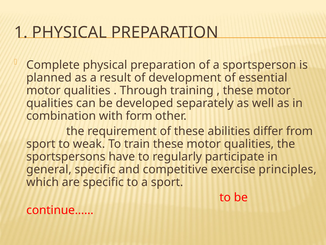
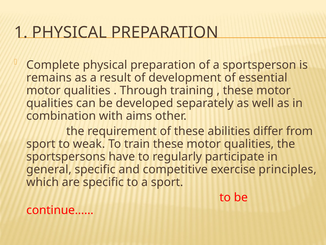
planned: planned -> remains (49, 78)
form: form -> aims (139, 116)
